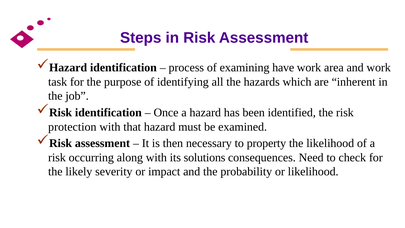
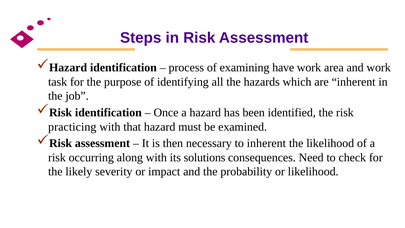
protection: protection -> practicing (72, 127)
to property: property -> inherent (266, 143)
